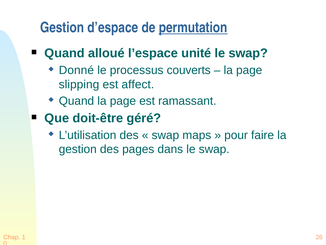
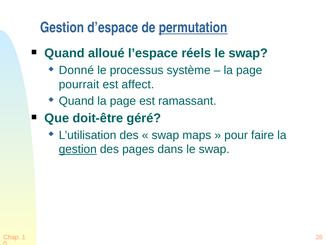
unité: unité -> réels (196, 53)
couverts: couverts -> système (189, 70)
slipping: slipping -> pourrait (79, 84)
gestion underline: none -> present (78, 149)
